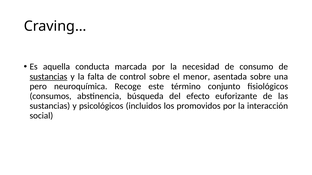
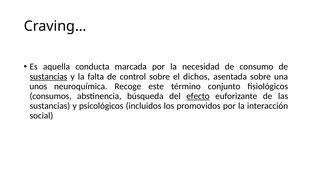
menor: menor -> dichos (197, 77)
pero: pero -> unos (38, 87)
efecto underline: none -> present (198, 96)
